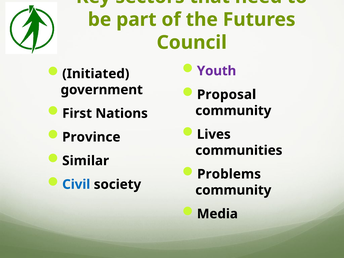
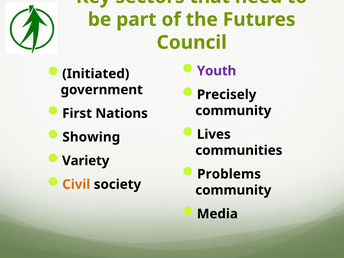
Proposal: Proposal -> Precisely (227, 95)
Province: Province -> Showing (91, 137)
Similar: Similar -> Variety (86, 161)
Civil colour: blue -> orange (76, 184)
